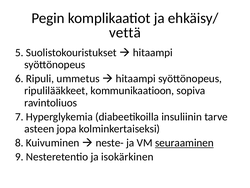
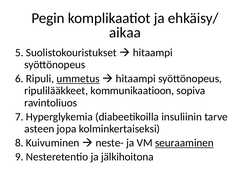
vettä: vettä -> aikaa (125, 33)
ummetus underline: none -> present (78, 78)
isokärkinen: isokärkinen -> jälkihoitona (127, 157)
